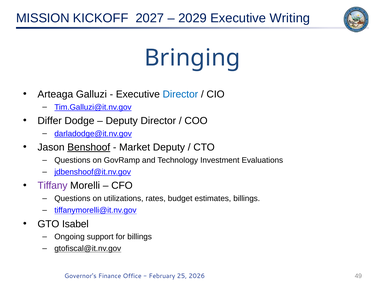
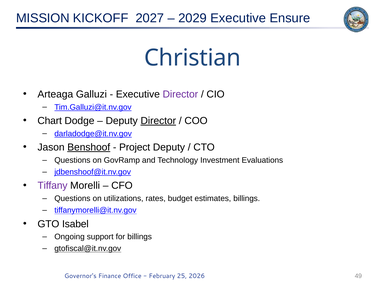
Writing: Writing -> Ensure (290, 18)
Bringing: Bringing -> Christian (193, 58)
Director colour: blue -> purple (180, 94)
Differ: Differ -> Chart (50, 121)
Director underline: none -> present (158, 121)
Market: Market -> Project (135, 147)
